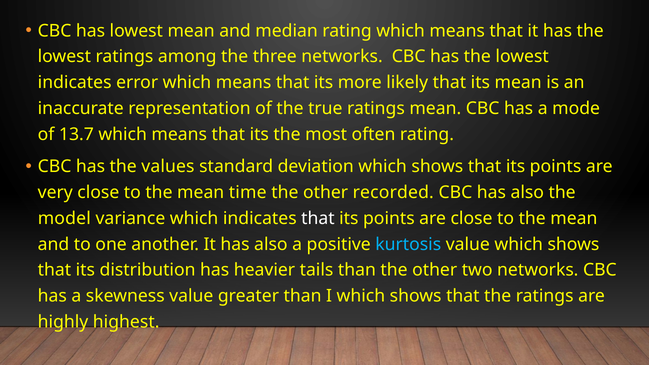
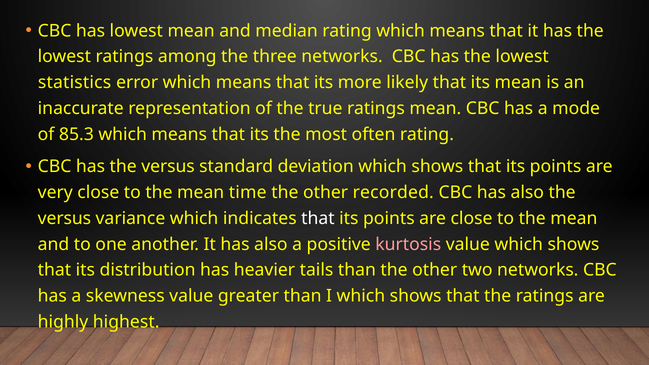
indicates: indicates -> statistics (75, 83)
13.7: 13.7 -> 85.3 (76, 134)
has the values: values -> versus (168, 166)
model: model -> versus (64, 218)
kurtosis colour: light blue -> pink (408, 244)
